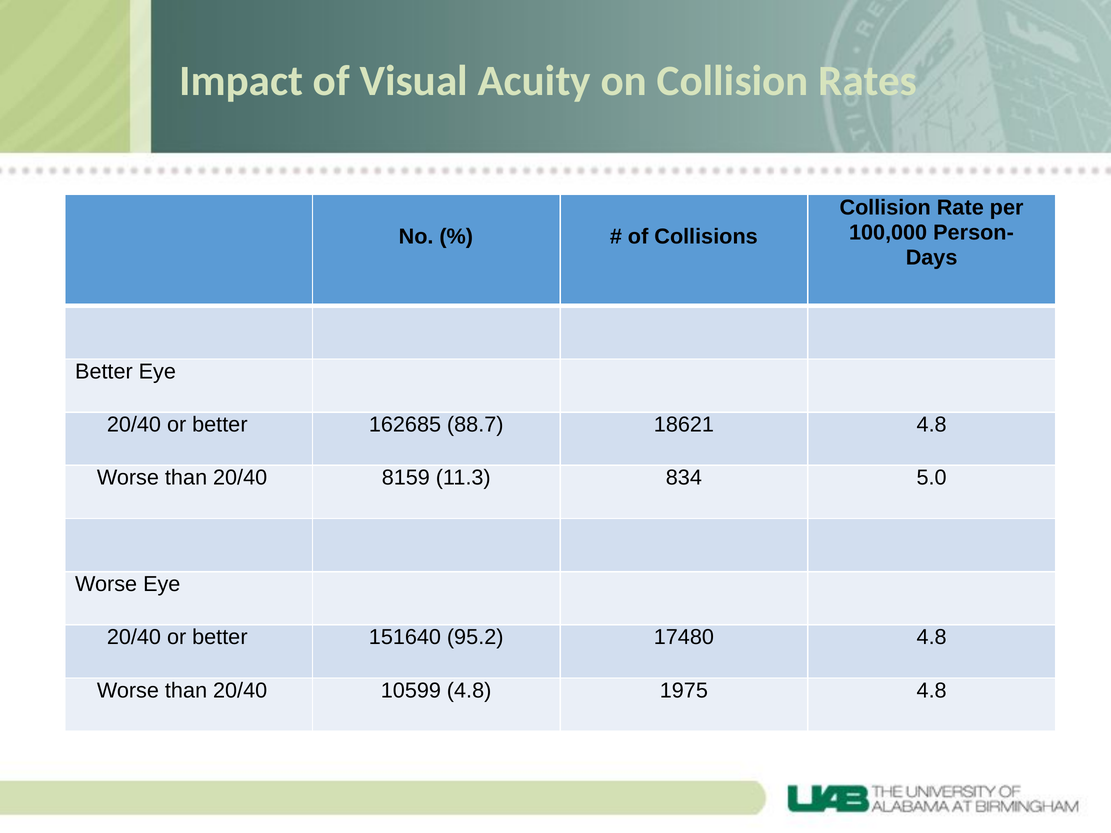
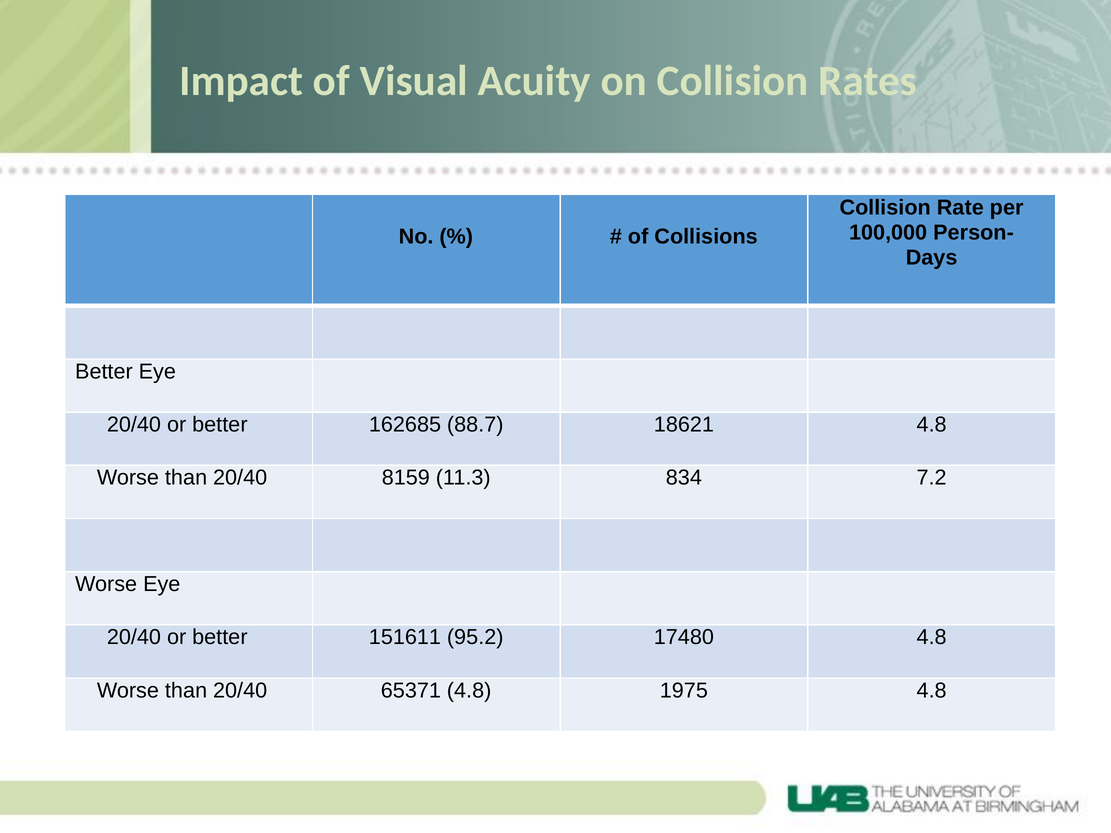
5.0: 5.0 -> 7.2 (932, 478)
151640: 151640 -> 151611 (405, 638)
10599: 10599 -> 65371 (411, 691)
